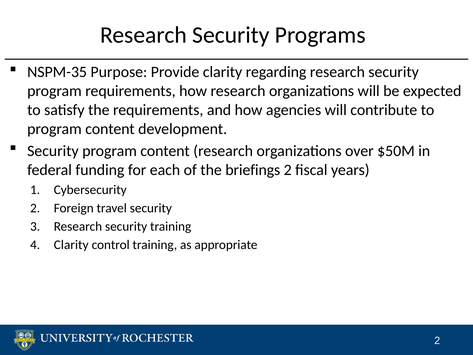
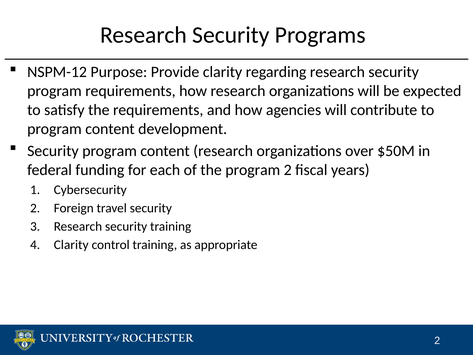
NSPM-35: NSPM-35 -> NSPM-12 (57, 72)
the briefings: briefings -> program (253, 170)
